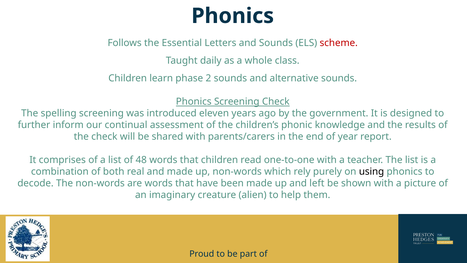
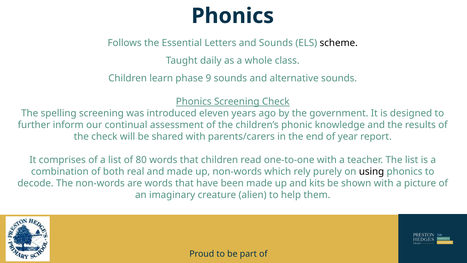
scheme colour: red -> black (339, 43)
2: 2 -> 9 (208, 78)
48: 48 -> 80 (141, 160)
left: left -> kits (317, 183)
